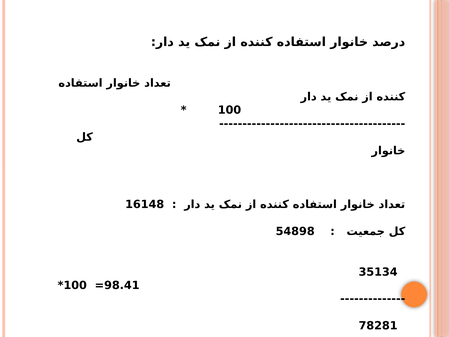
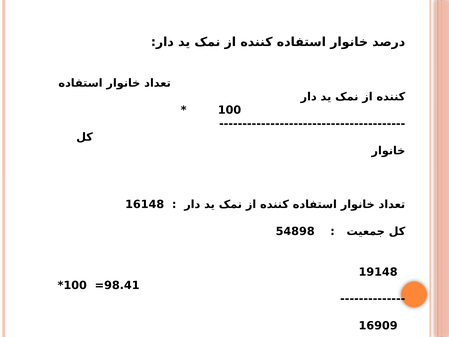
35134: 35134 -> 19148 (378, 272)
78281: 78281 -> 16909 (378, 326)
